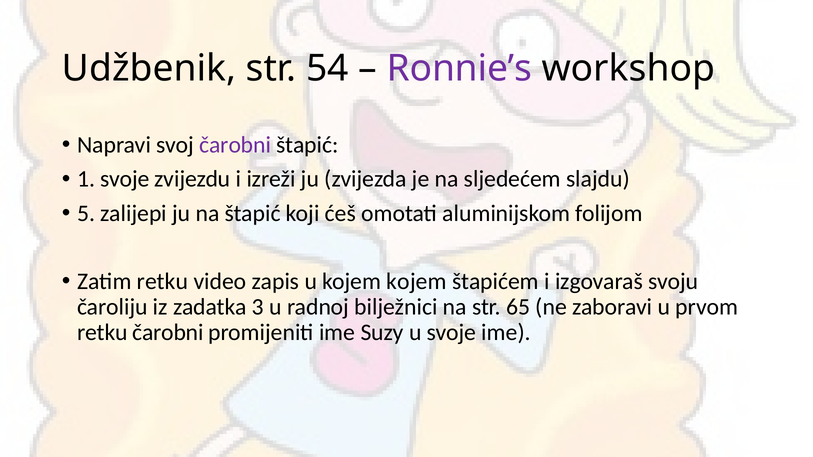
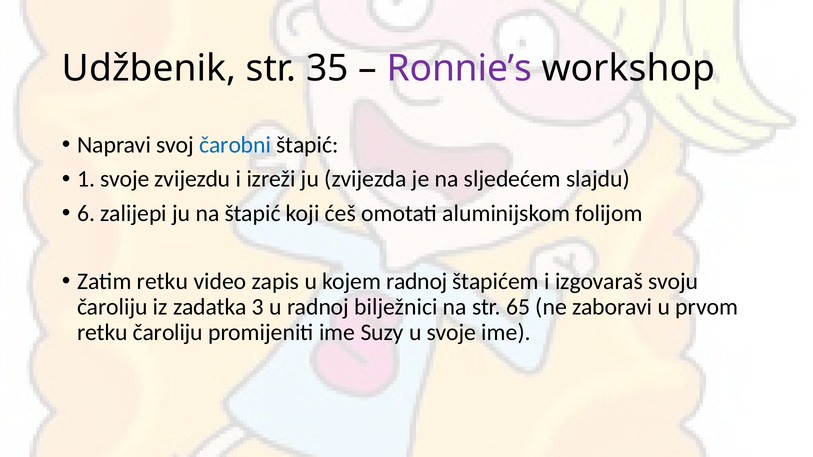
54: 54 -> 35 (327, 68)
čarobni colour: purple -> blue (235, 145)
5: 5 -> 6 (86, 213)
kojem kojem: kojem -> radnoj (417, 282)
retku čarobni: čarobni -> čaroliju (168, 333)
